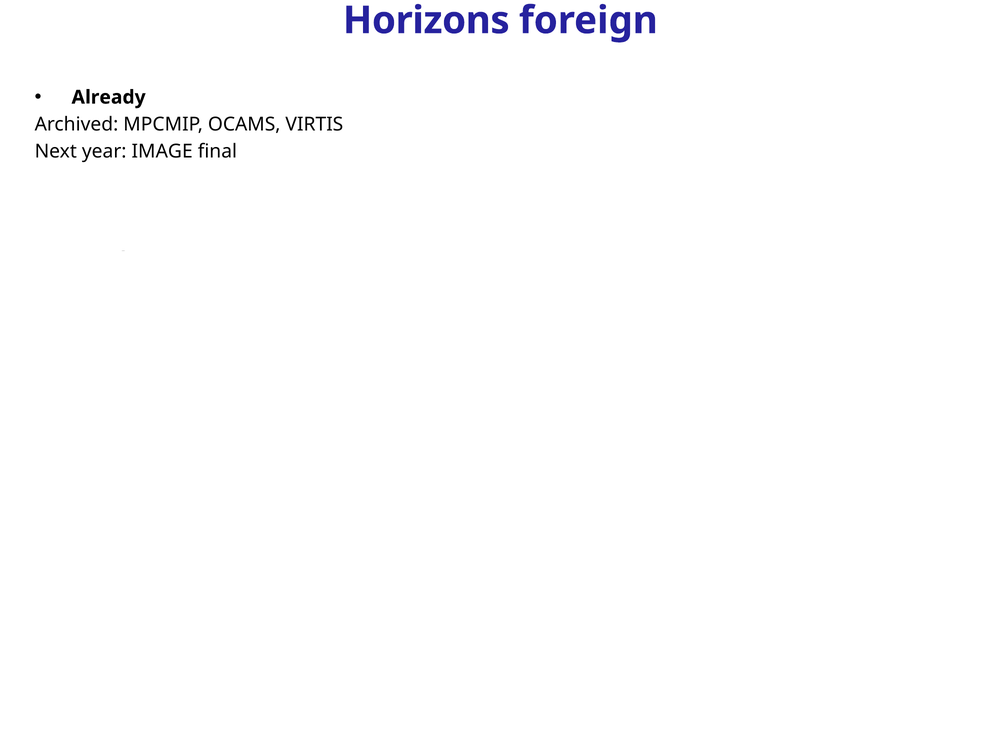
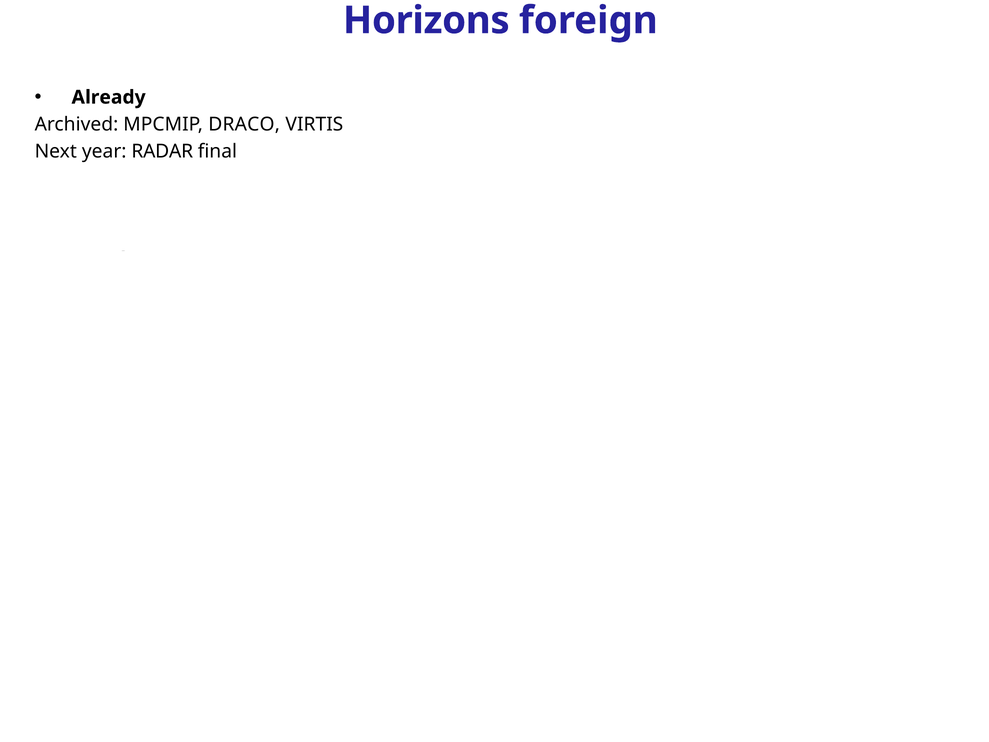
OCAMS: OCAMS -> DRACO (244, 124)
year IMAGE: IMAGE -> RADAR (162, 151)
